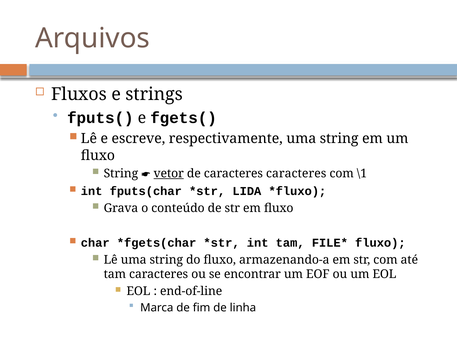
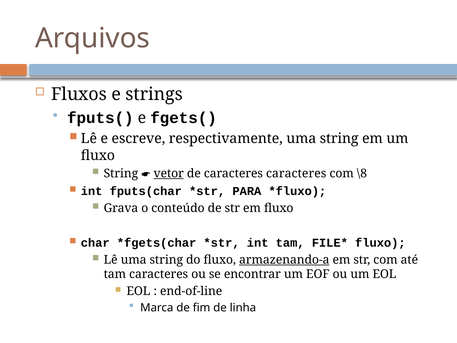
\1: \1 -> \8 (362, 173)
LIDA: LIDA -> PARA (247, 191)
armazenando-a underline: none -> present (284, 260)
